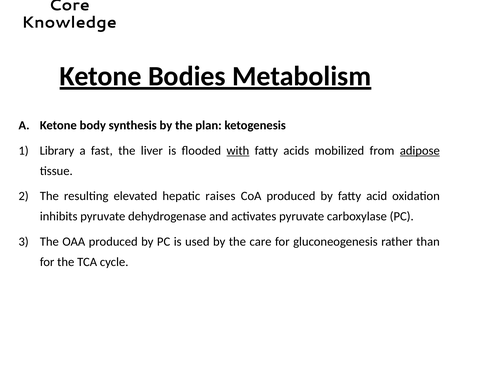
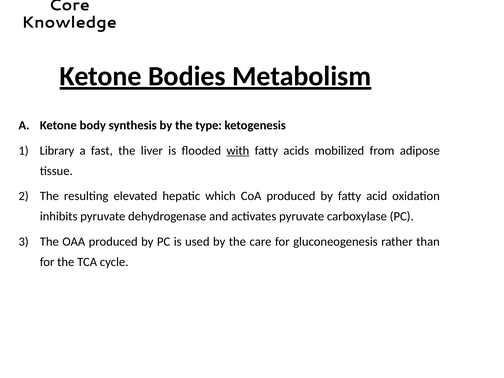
plan: plan -> type (209, 125)
adipose underline: present -> none (420, 151)
raises: raises -> which (220, 196)
